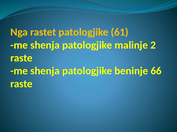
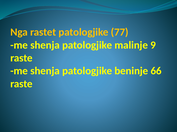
61: 61 -> 77 (120, 32)
2: 2 -> 9 (153, 45)
